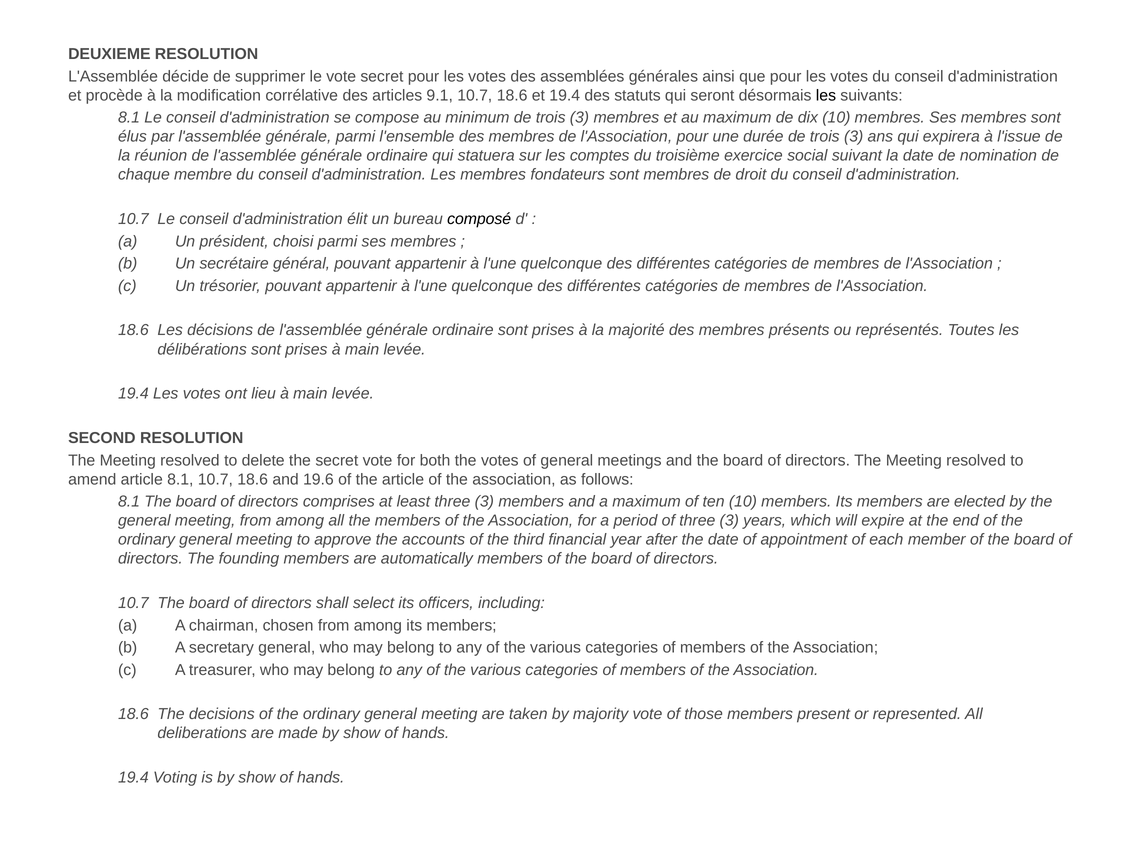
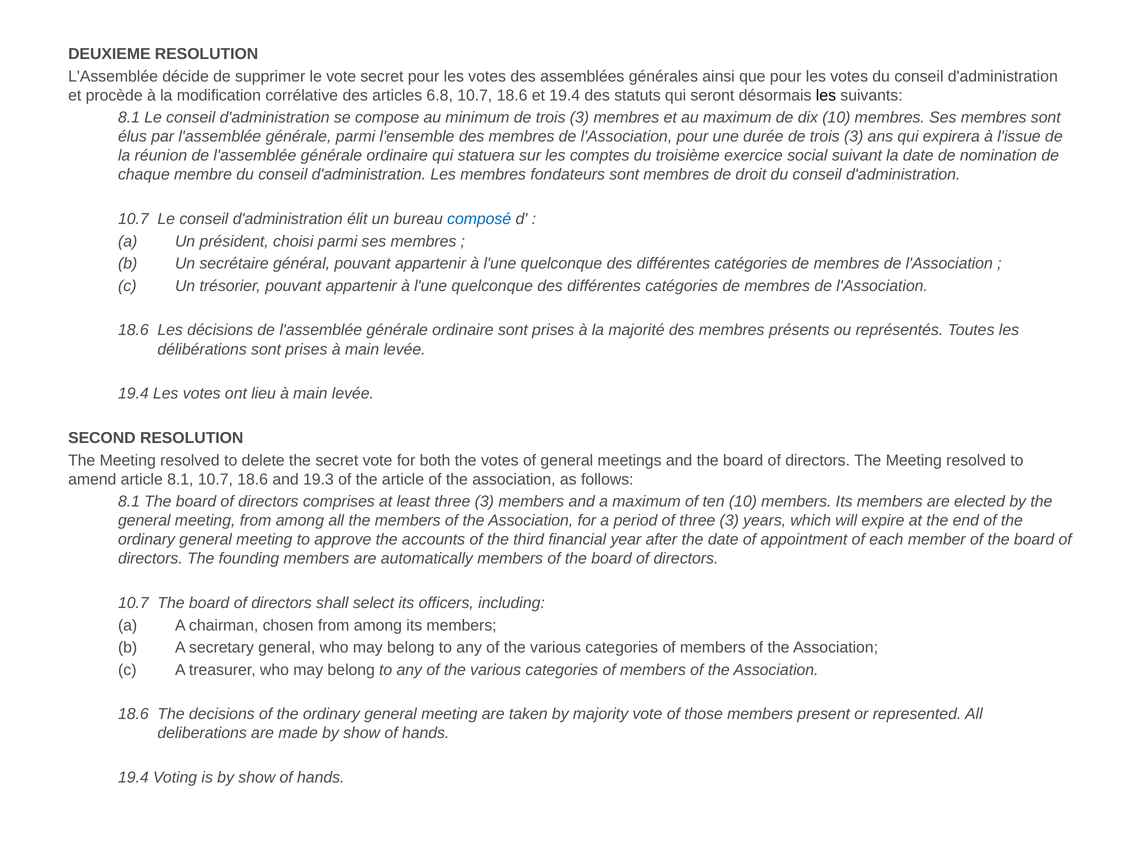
9.1: 9.1 -> 6.8 (440, 95)
composé colour: black -> blue (479, 219)
19.6: 19.6 -> 19.3 (318, 479)
